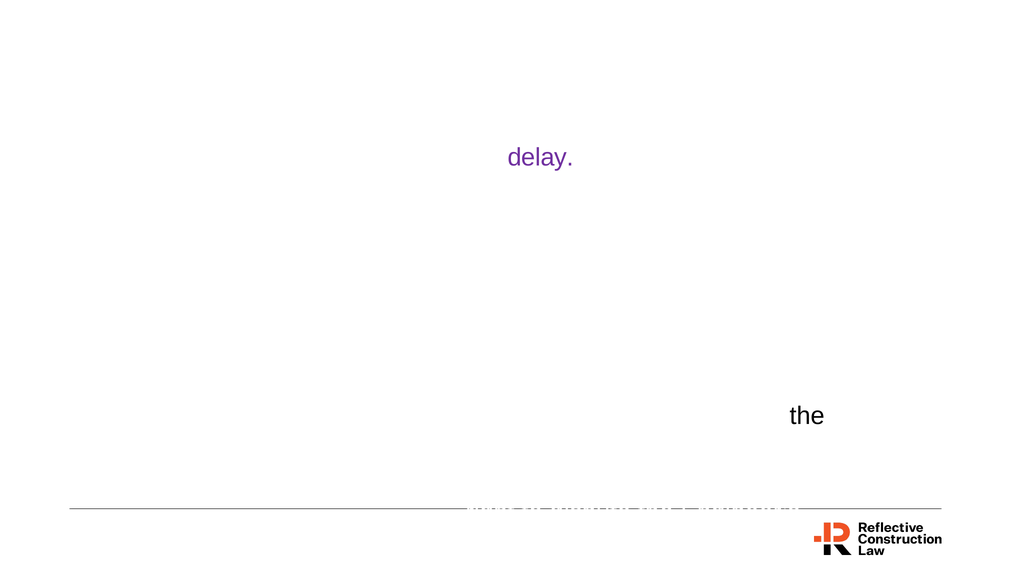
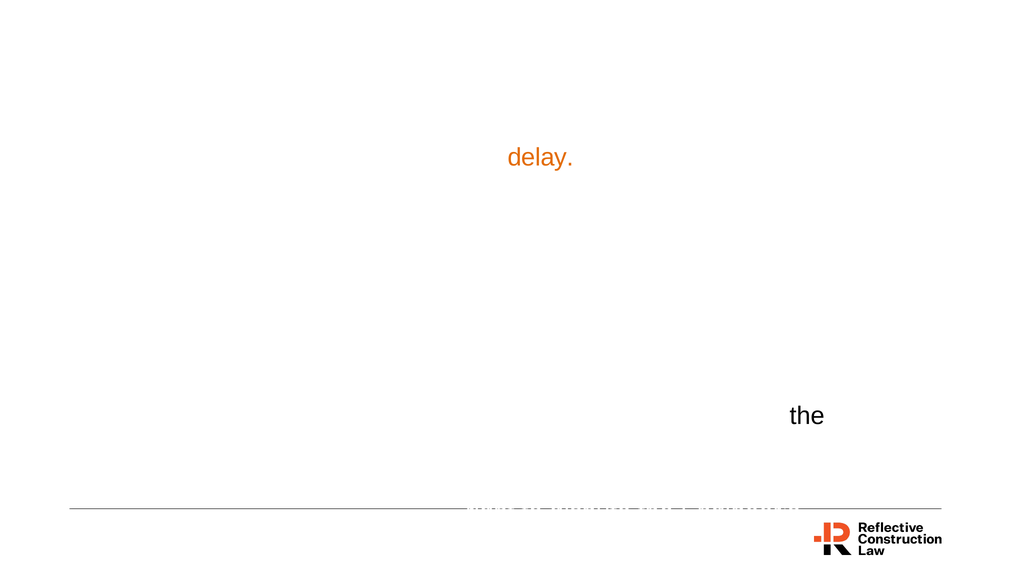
delay colour: purple -> orange (541, 157)
